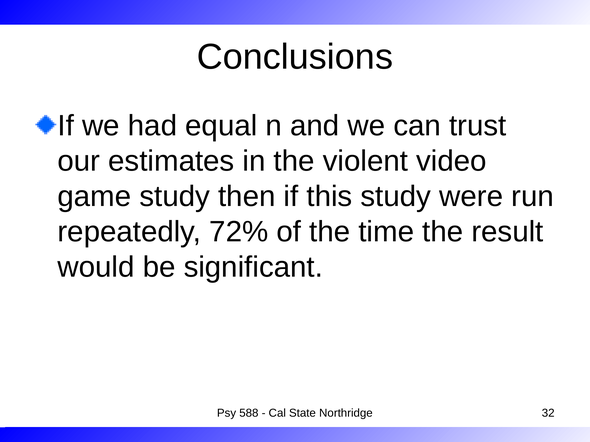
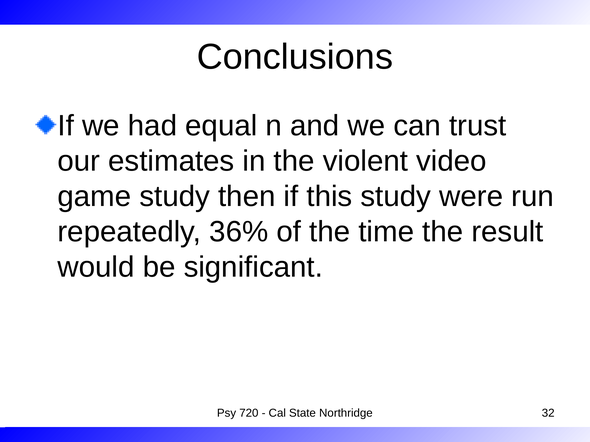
72%: 72% -> 36% (239, 232)
588: 588 -> 720 (249, 414)
